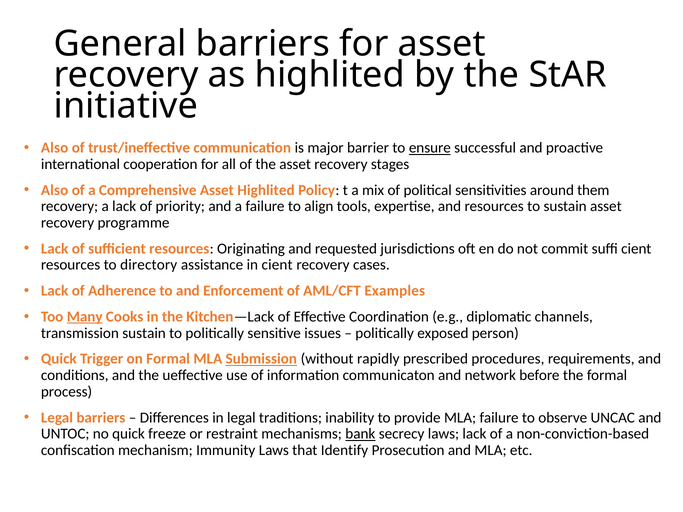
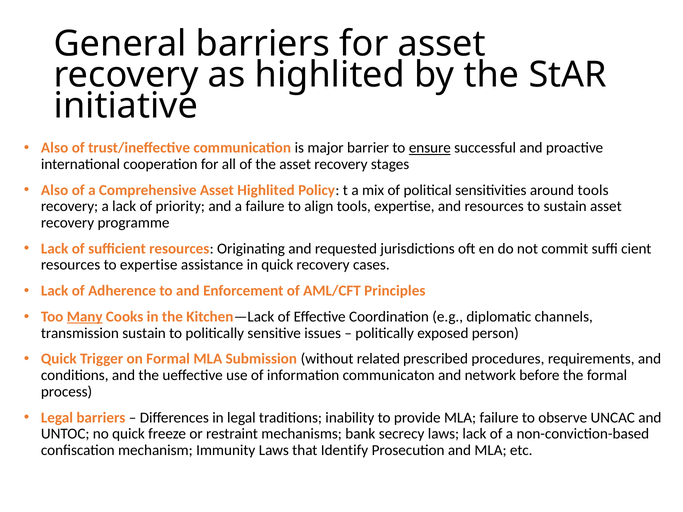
around them: them -> tools (593, 190)
to directory: directory -> expertise (149, 265)
in cient: cient -> quick (277, 265)
Examples: Examples -> Principles (395, 291)
Submission underline: present -> none (261, 359)
rapidly: rapidly -> related (378, 359)
bank underline: present -> none (360, 434)
